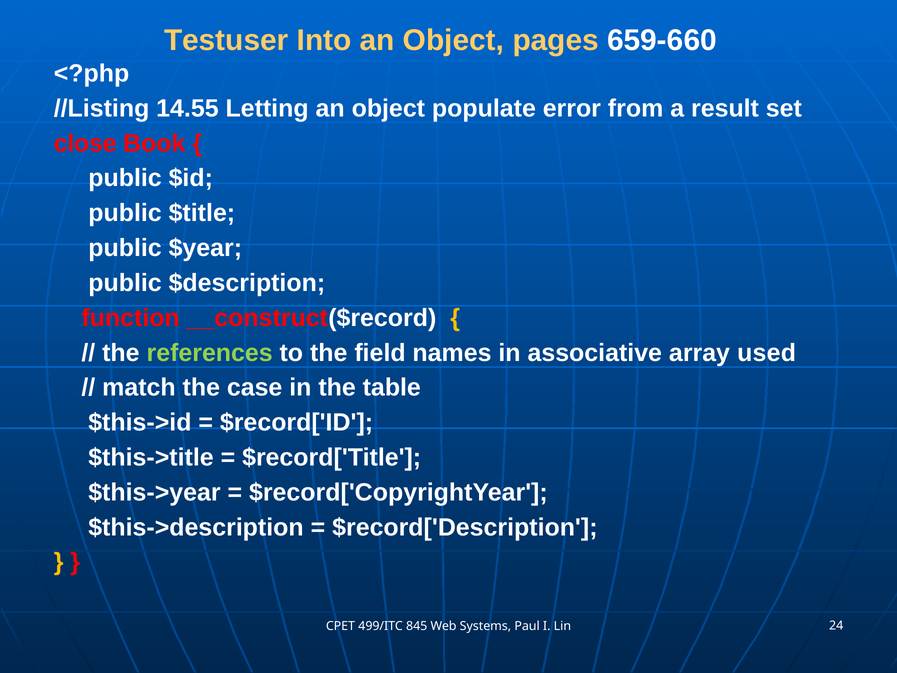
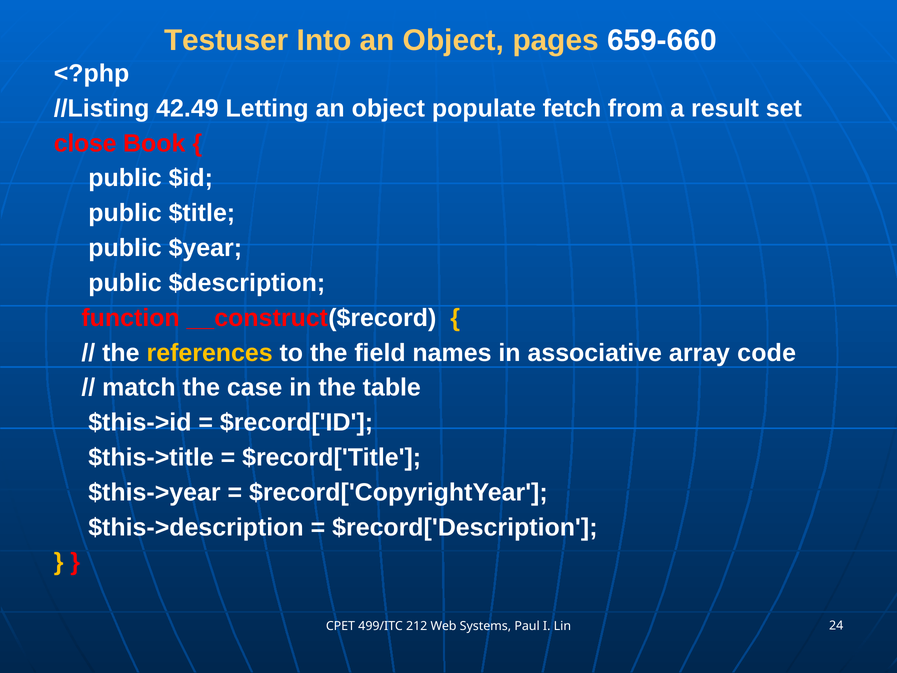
14.55: 14.55 -> 42.49 (187, 108)
error: error -> fetch (572, 108)
references colour: light green -> yellow (210, 353)
used: used -> code (767, 353)
845: 845 -> 212 (417, 626)
